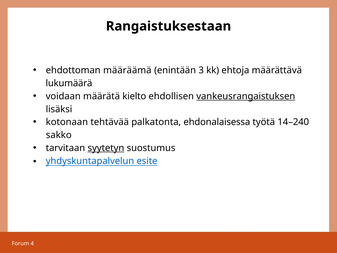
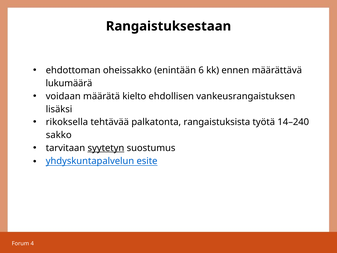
määräämä: määräämä -> oheissakko (127, 70)
3: 3 -> 6 (201, 70)
ehtoja: ehtoja -> ennen (235, 70)
vankeusrangaistuksen underline: present -> none (246, 96)
kotonaan: kotonaan -> rikoksella (67, 122)
ehdonalaisessa: ehdonalaisessa -> rangaistuksista (217, 122)
